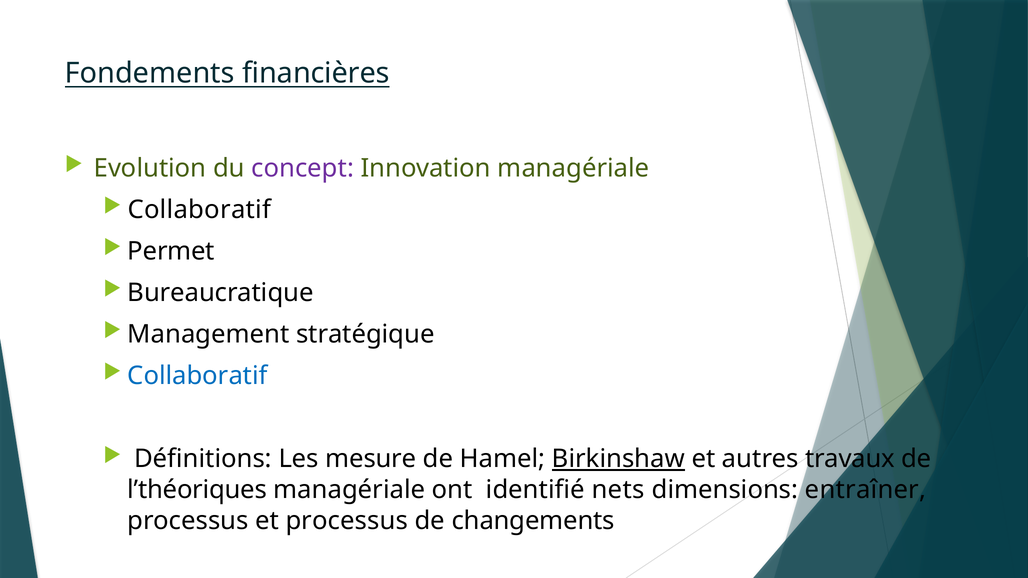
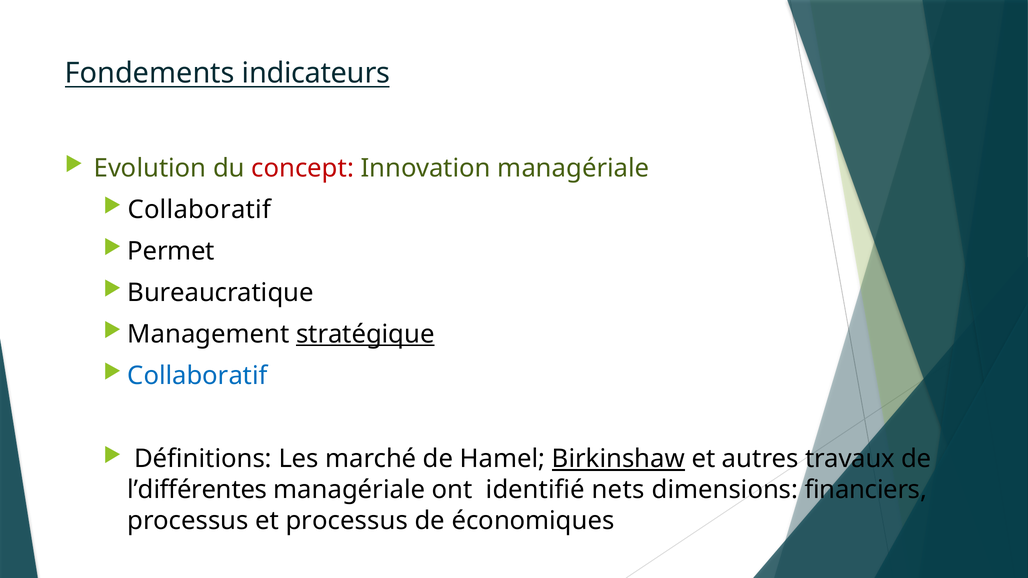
financières: financières -> indicateurs (316, 73)
concept colour: purple -> red (303, 168)
stratégique underline: none -> present (365, 334)
mesure: mesure -> marché (371, 459)
l’théoriques: l’théoriques -> l’différentes (197, 490)
entraîner: entraîner -> financiers (866, 490)
changements: changements -> économiques (533, 521)
